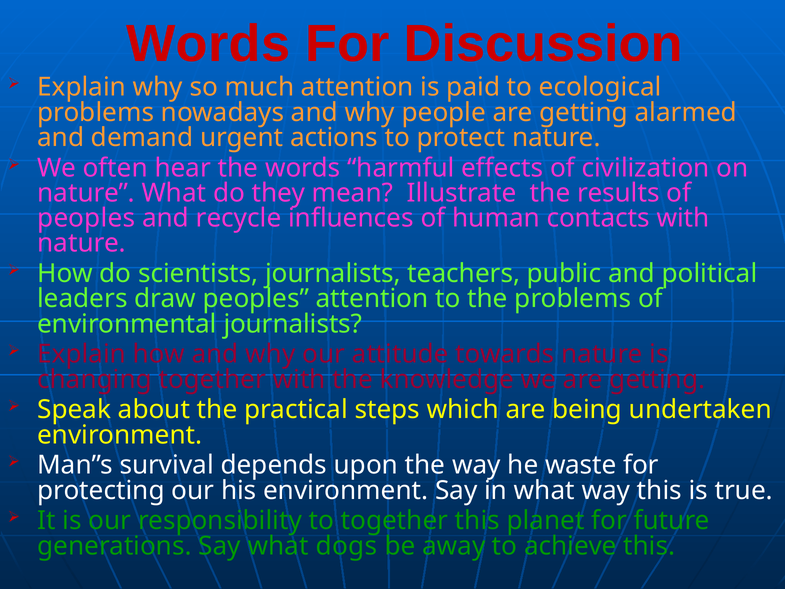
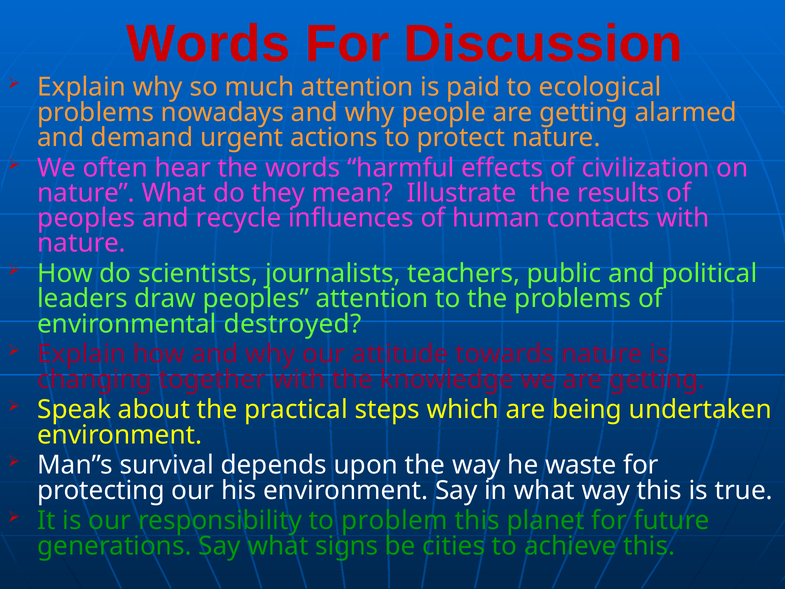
environmental journalists: journalists -> destroyed (293, 324)
to together: together -> problem (394, 521)
dogs: dogs -> signs (347, 546)
away: away -> cities (454, 546)
